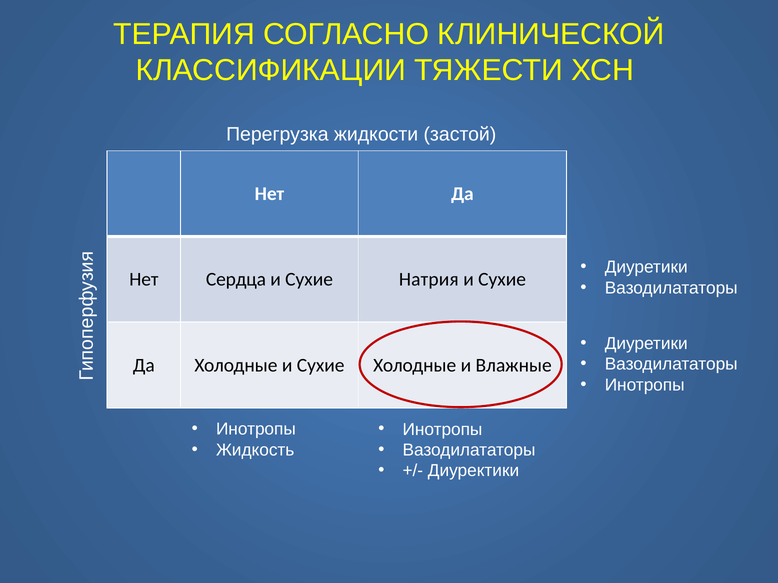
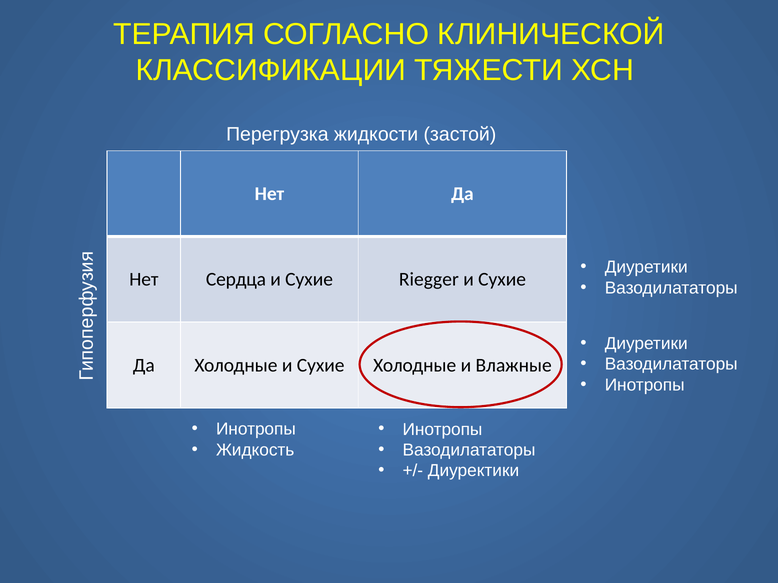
Натрия: Натрия -> Riegger (429, 280)
